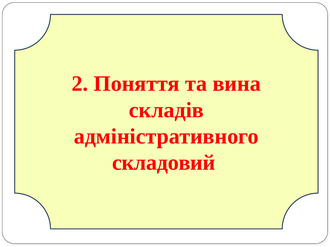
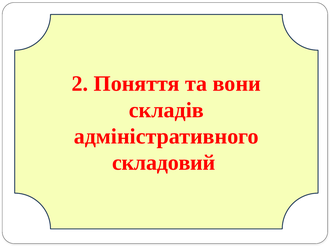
вина: вина -> вони (237, 84)
